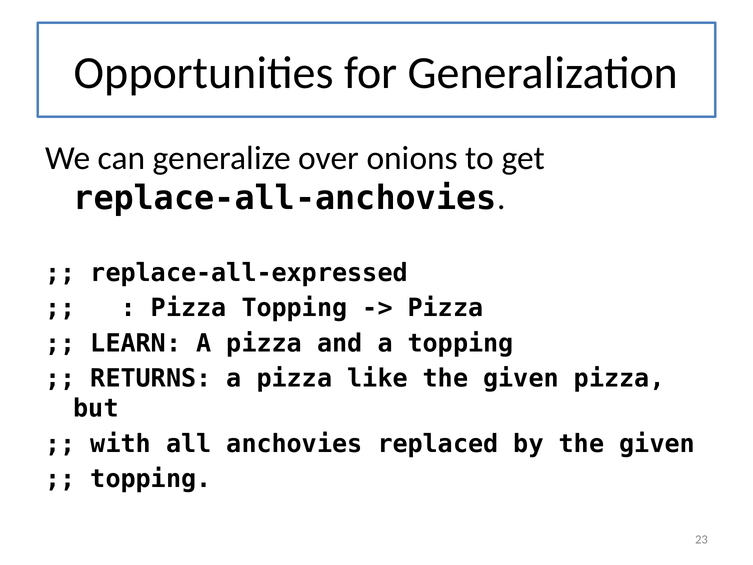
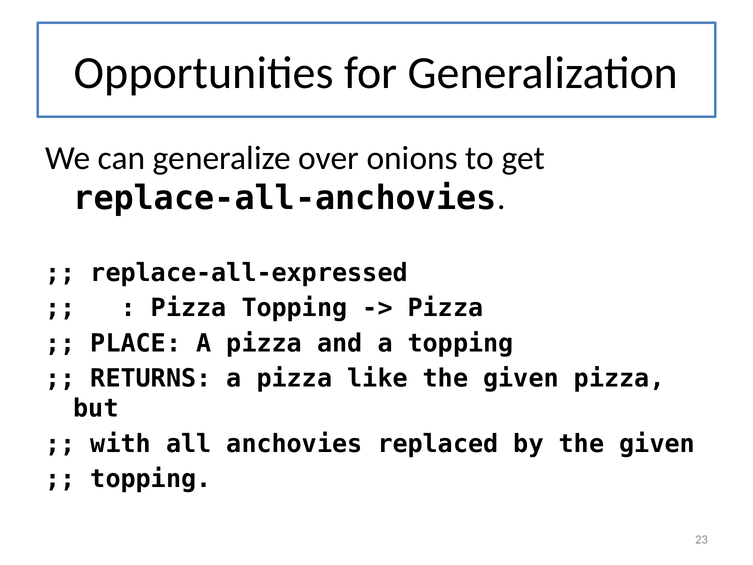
LEARN: LEARN -> PLACE (136, 343)
